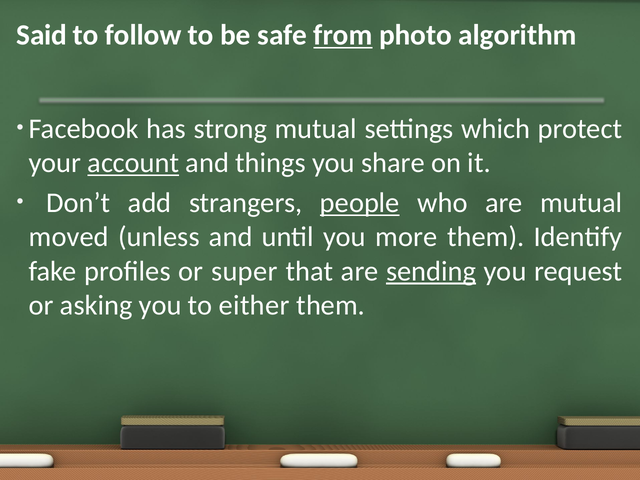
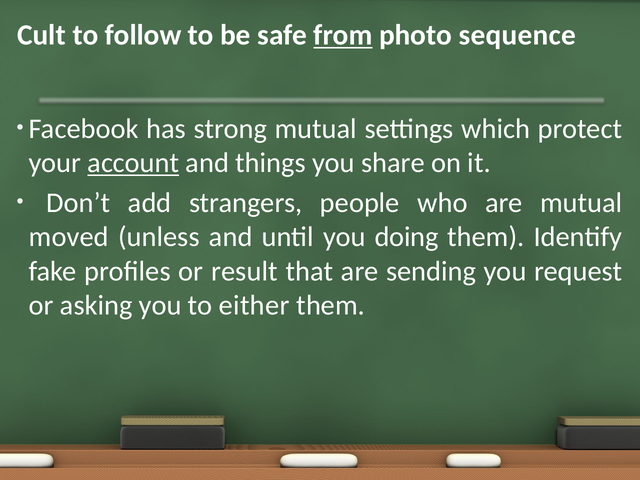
Said: Said -> Cult (41, 35)
algorithm: algorithm -> sequence (517, 35)
people underline: present -> none (360, 203)
more: more -> doing (407, 237)
super: super -> result (245, 271)
sending underline: present -> none (431, 271)
